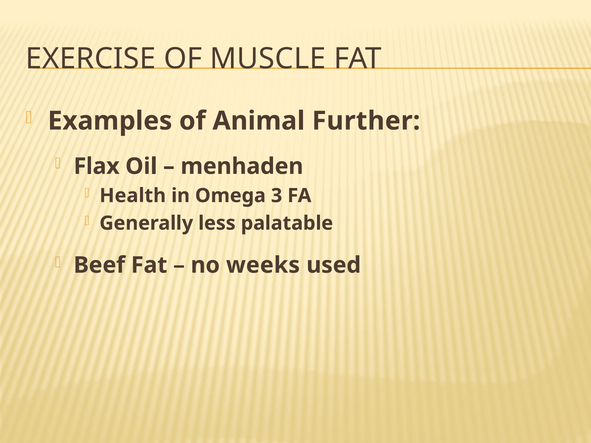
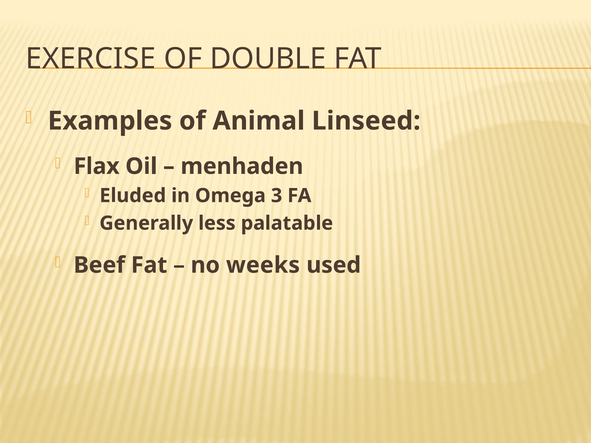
MUSCLE: MUSCLE -> DOUBLE (268, 59)
Further: Further -> Linseed (366, 121)
Health: Health -> Eluded (133, 196)
